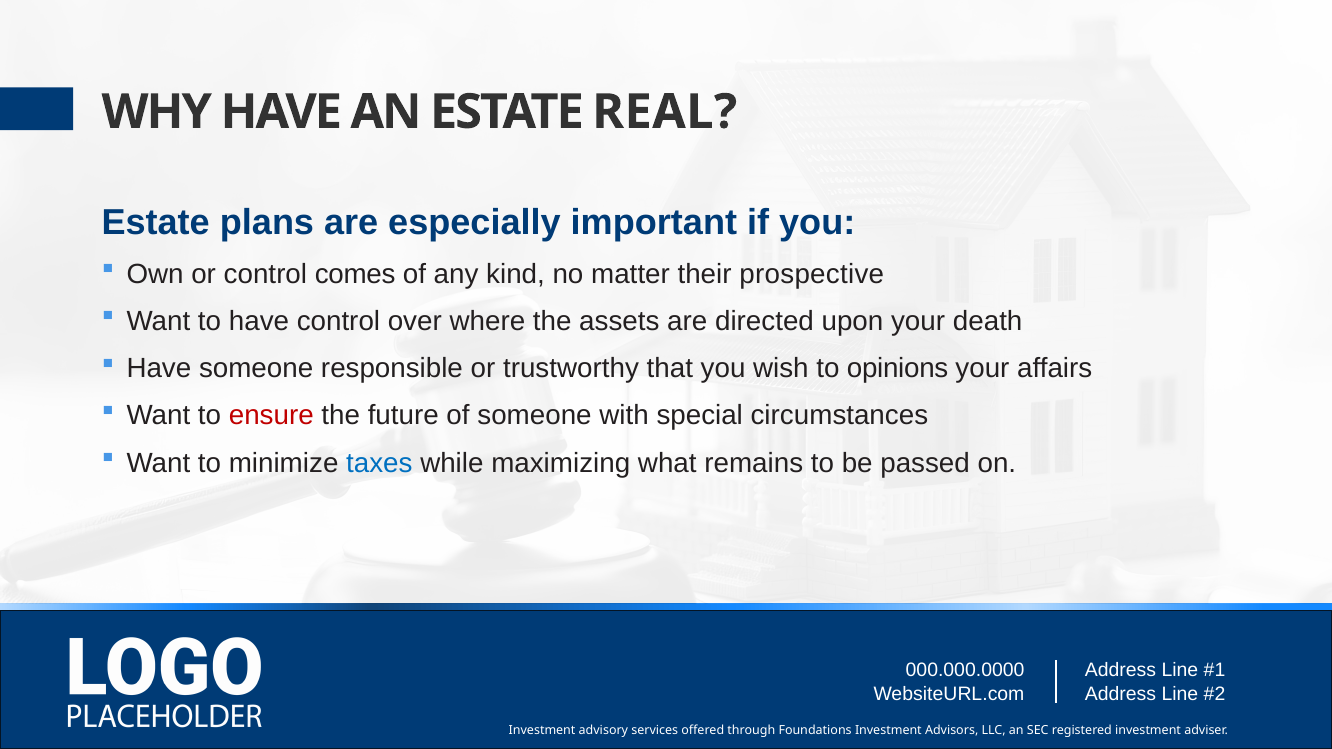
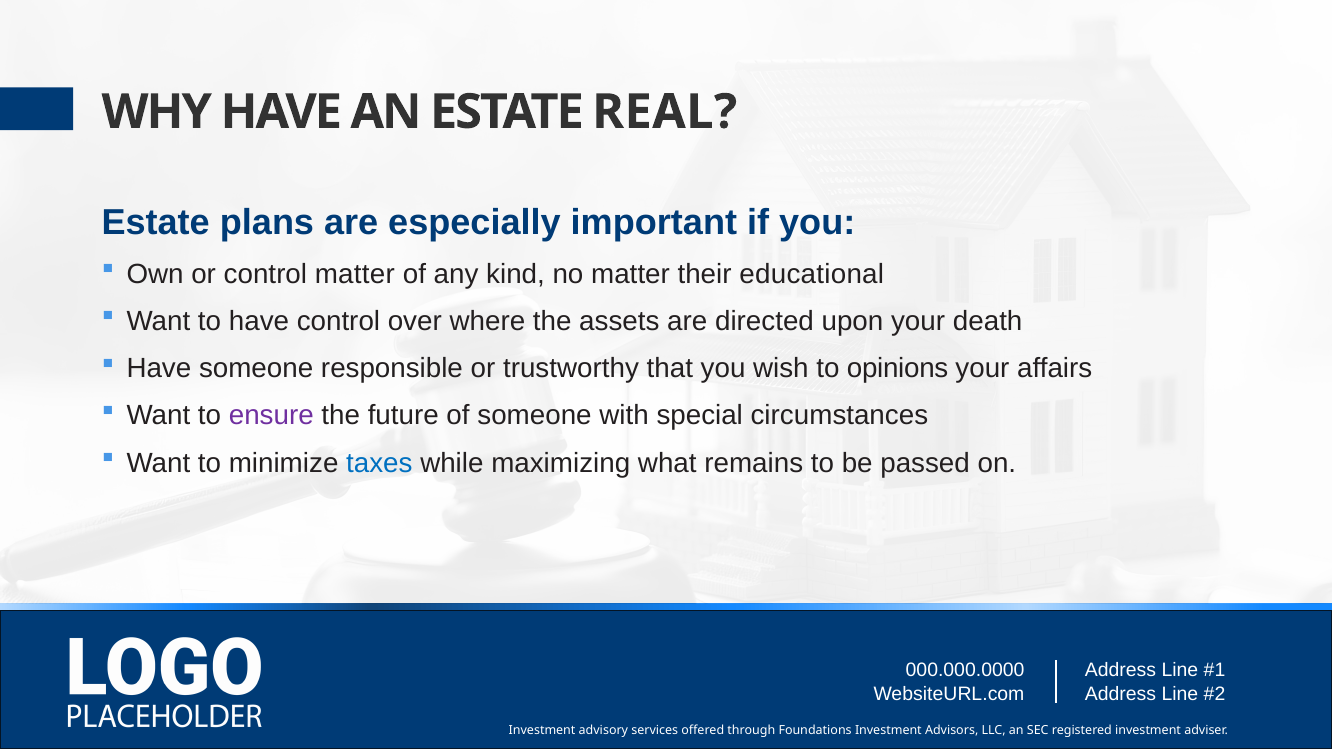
control comes: comes -> matter (355, 274)
prospective: prospective -> educational (812, 274)
ensure colour: red -> purple (271, 416)
